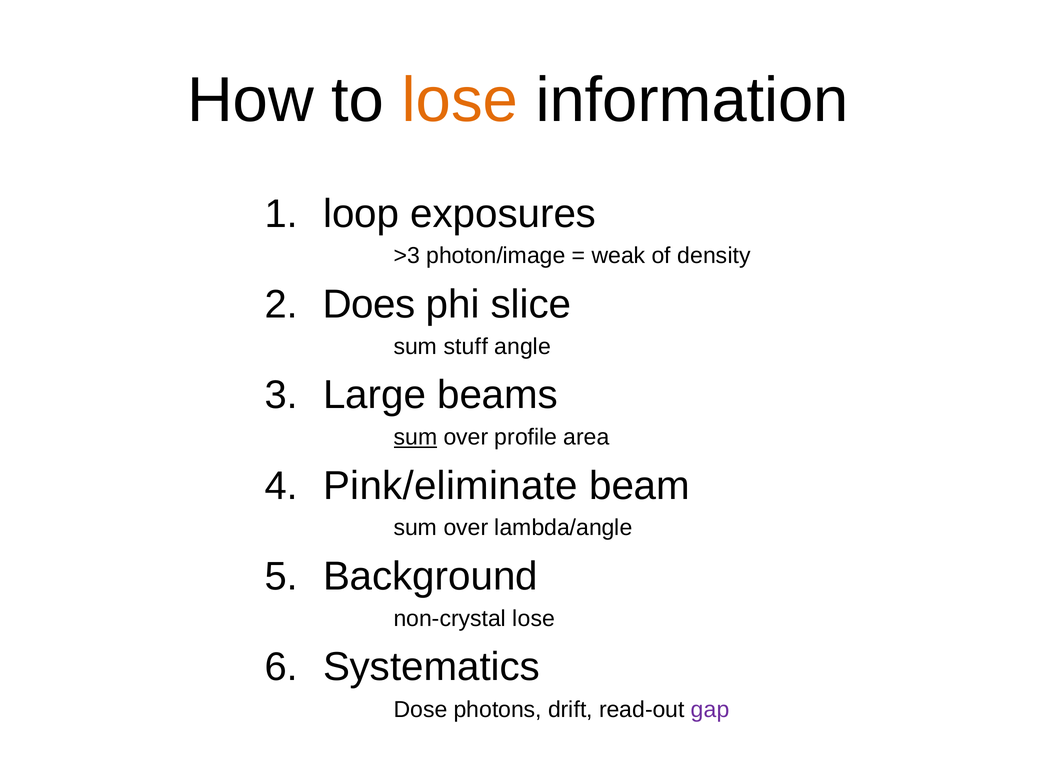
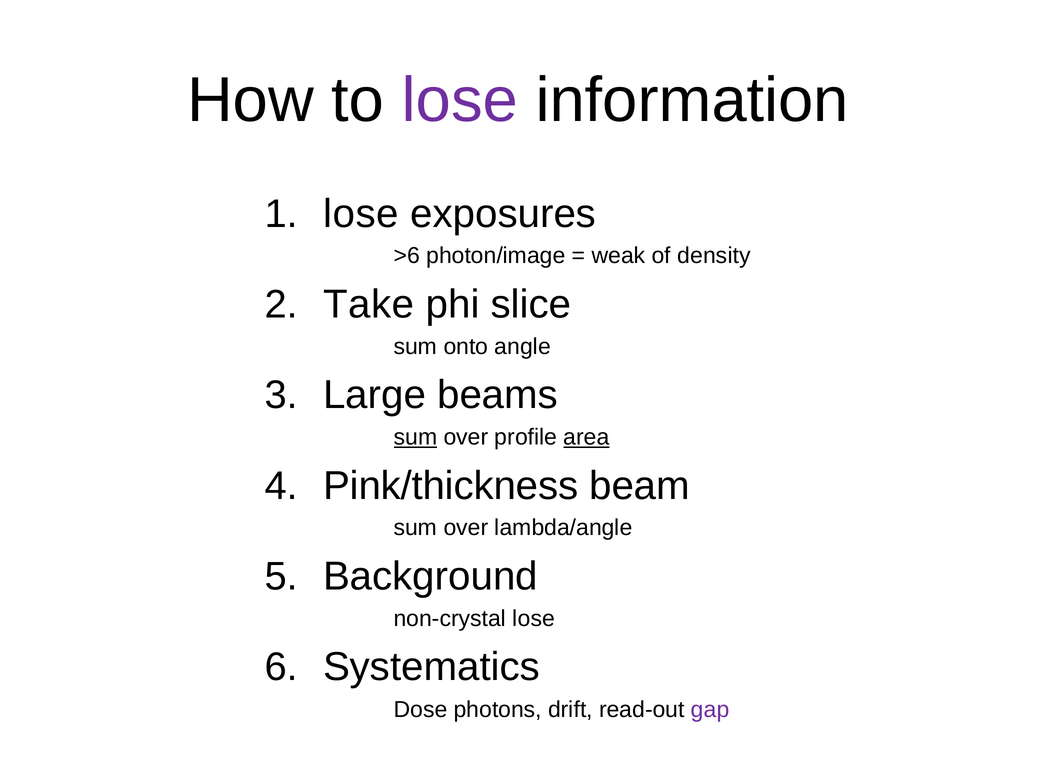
lose colour: orange -> purple (460, 100)
loop: loop -> lose (361, 214)
>3: >3 -> >6 (407, 256)
Does: Does -> Take (369, 304)
stuff: stuff -> onto (466, 346)
area underline: none -> present (586, 437)
Pink/eliminate: Pink/eliminate -> Pink/thickness (451, 486)
